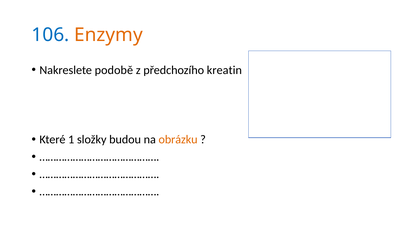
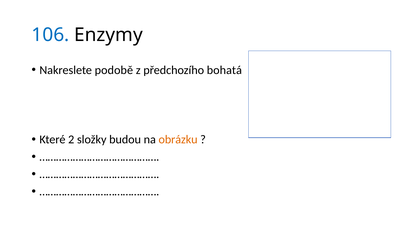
Enzymy colour: orange -> black (109, 35)
kreatin: kreatin -> bohatá (224, 70)
1: 1 -> 2 (71, 140)
